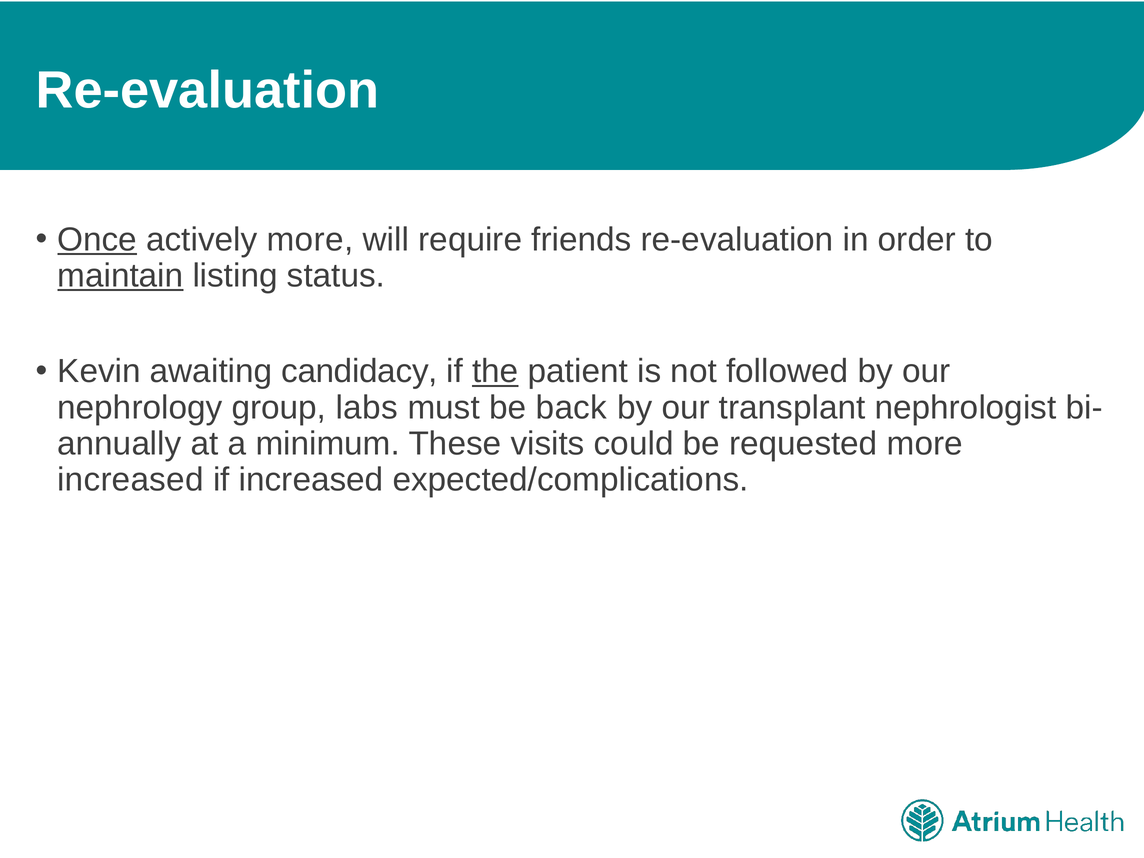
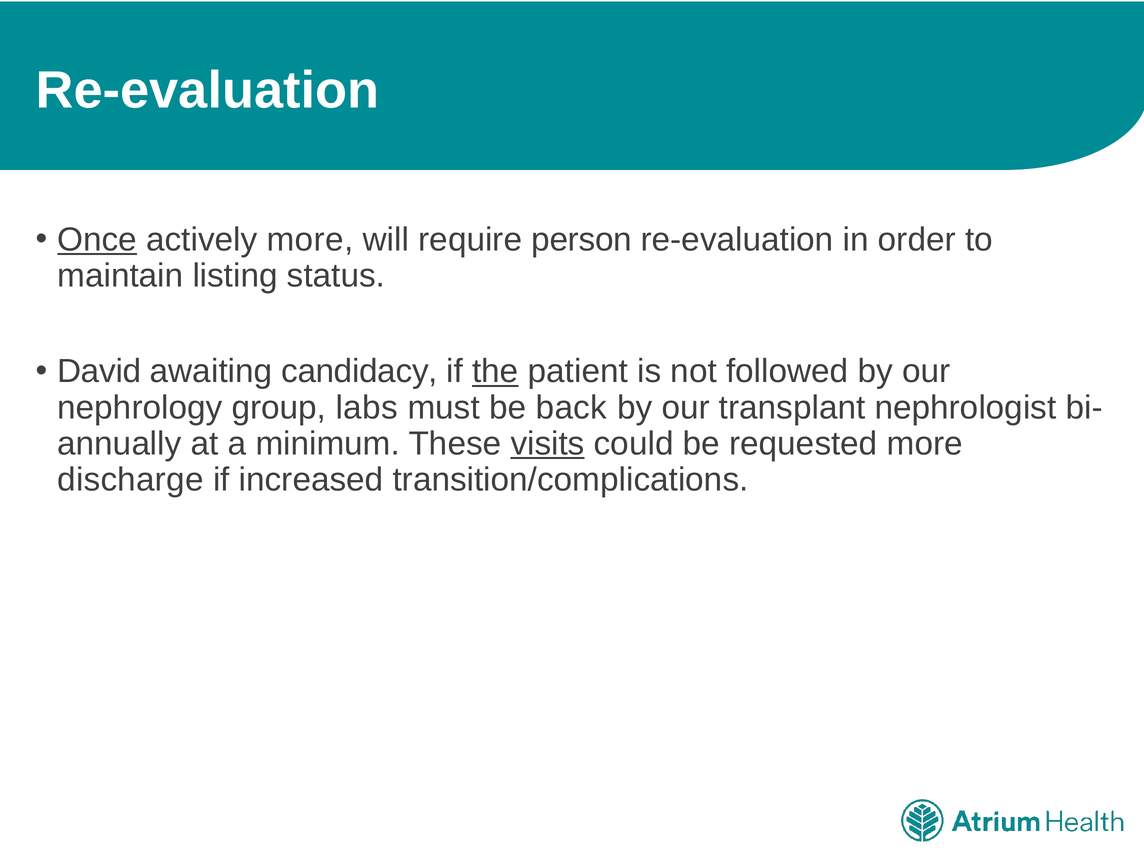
friends: friends -> person (582, 239)
maintain underline: present -> none (120, 276)
Kevin: Kevin -> David (99, 371)
visits underline: none -> present (548, 444)
increased: increased -> discharge (130, 480)
expected/complications: expected/complications -> transition/complications (571, 480)
